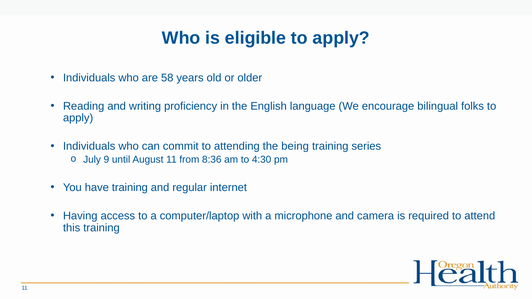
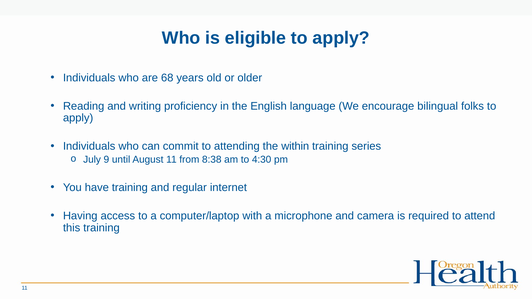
58: 58 -> 68 (167, 78)
being: being -> within (295, 146)
8:36: 8:36 -> 8:38 (212, 160)
